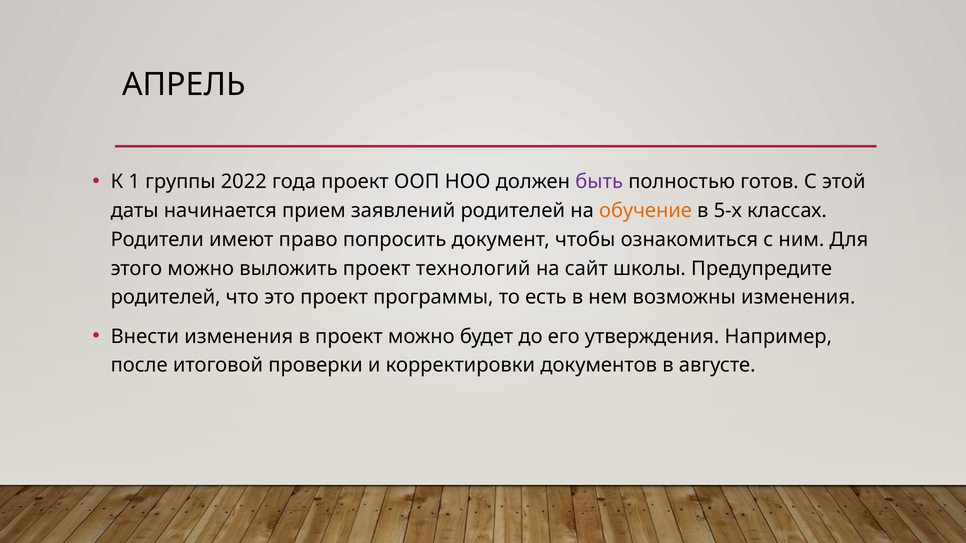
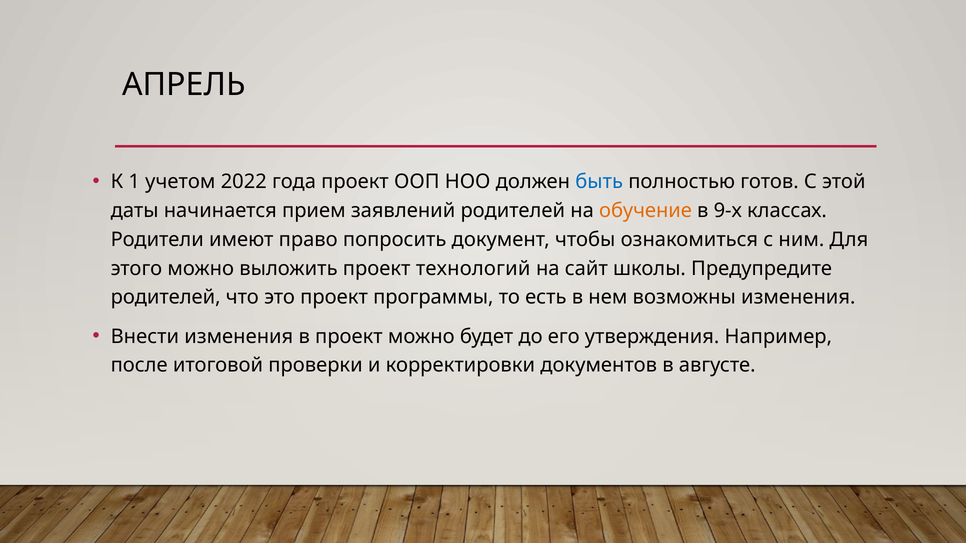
группы: группы -> учетом (180, 182)
быть colour: purple -> blue (599, 182)
5-х: 5-х -> 9-х (728, 211)
